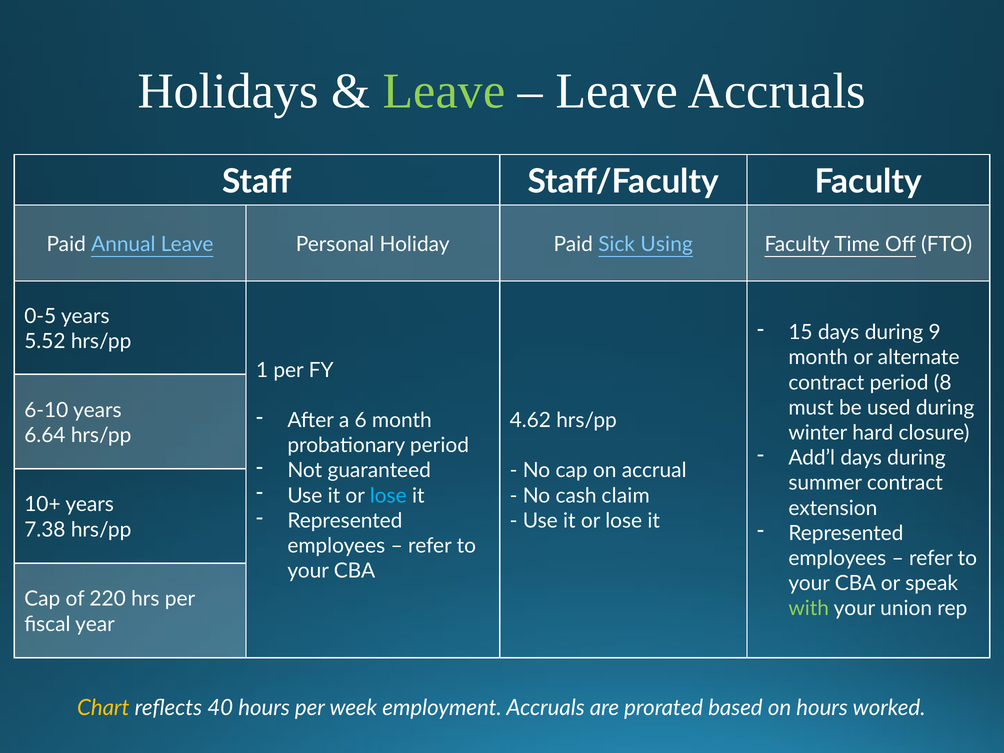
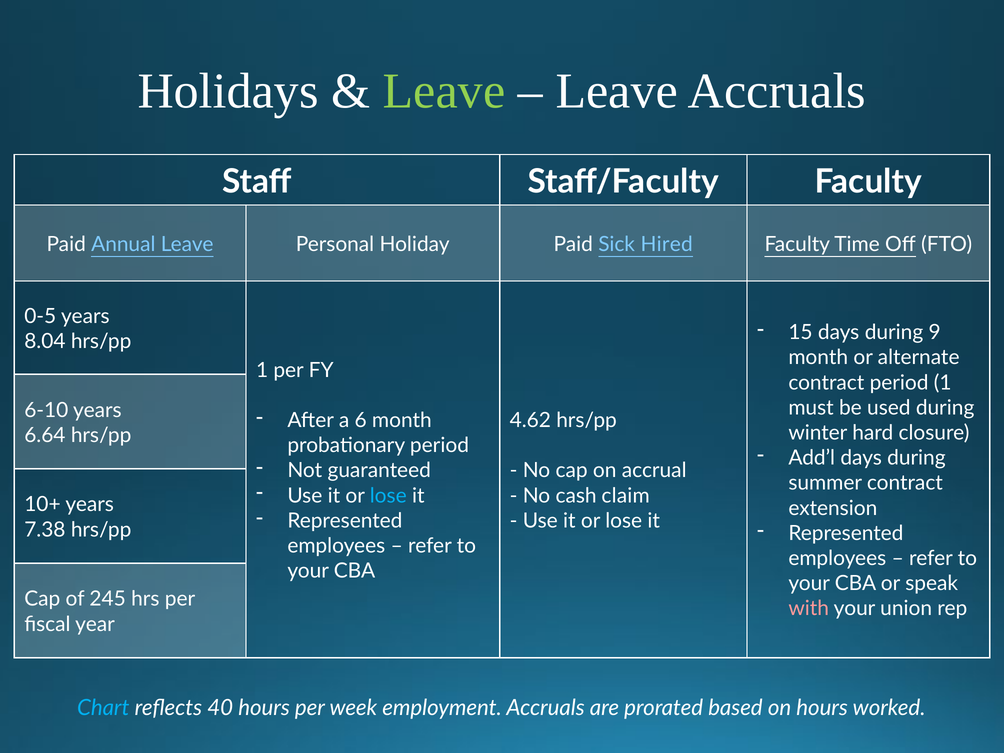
Using: Using -> Hired (667, 244)
5.52: 5.52 -> 8.04 (45, 341)
period 8: 8 -> 1 (943, 383)
220: 220 -> 245 (108, 599)
with colour: light green -> pink (809, 609)
Chart colour: yellow -> light blue (103, 708)
